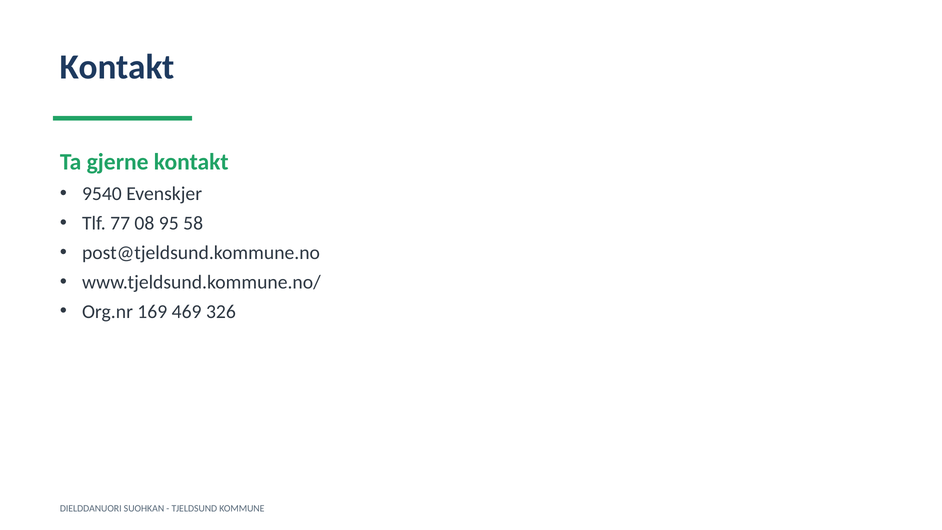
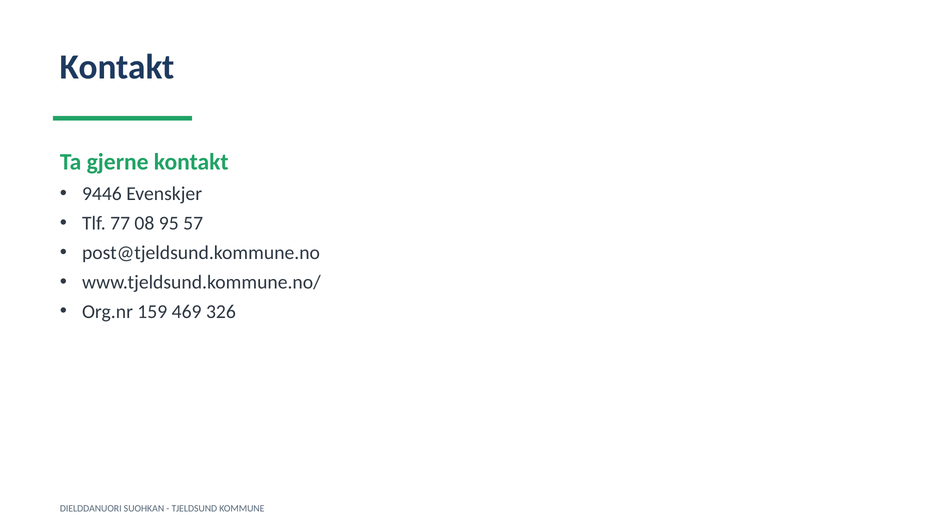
9540: 9540 -> 9446 (102, 194)
58: 58 -> 57 (193, 223)
169: 169 -> 159 (152, 312)
